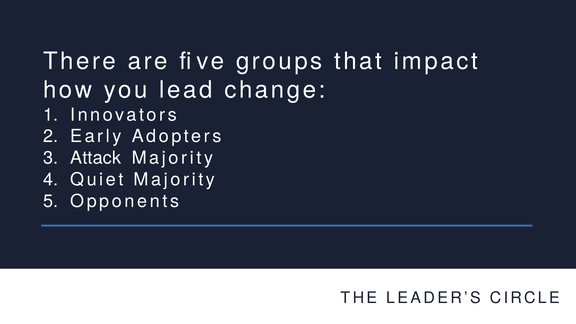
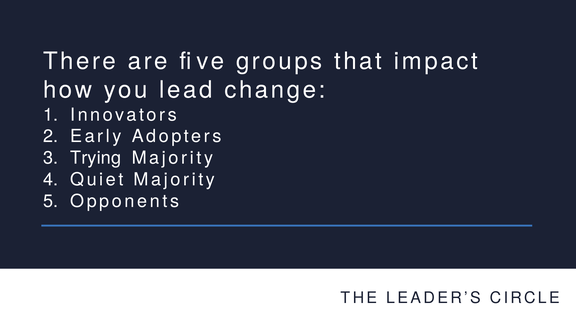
Attack: Attack -> Trying (96, 158)
